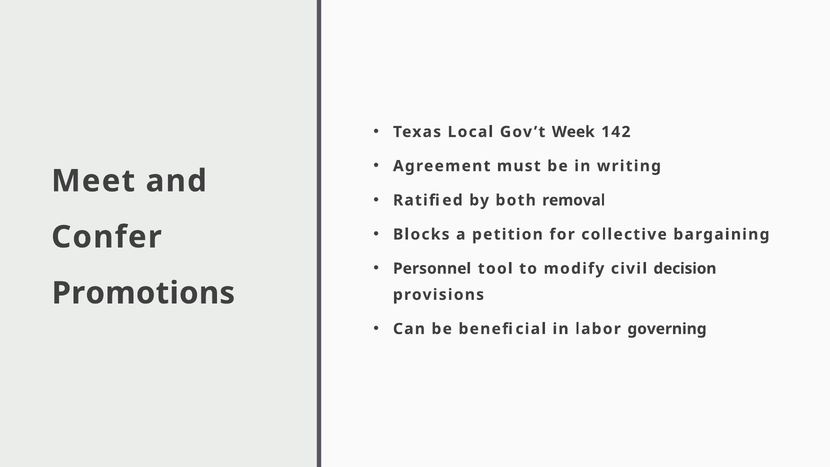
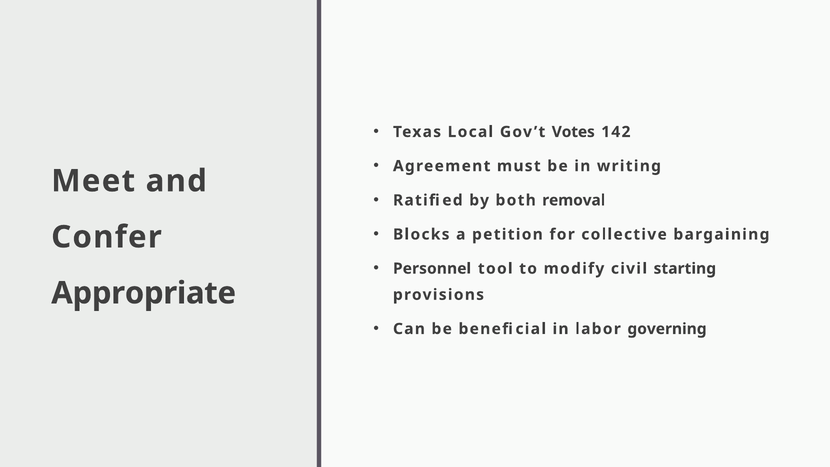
Week: Week -> Votes (573, 132)
decision: decision -> starting (685, 269)
Promotions: Promotions -> Appropriate (144, 293)
